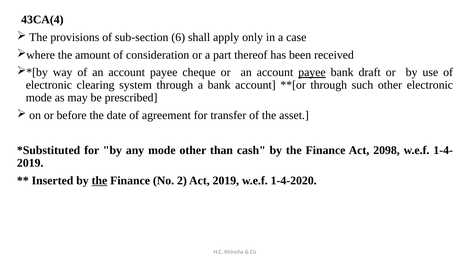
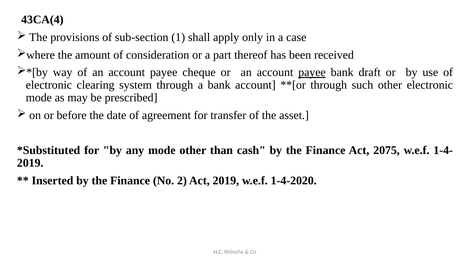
6: 6 -> 1 (178, 37)
2098: 2098 -> 2075 (387, 151)
the underline: present -> none (99, 181)
